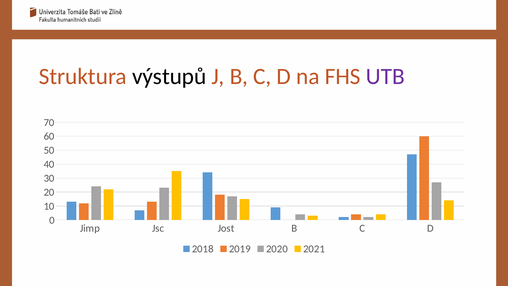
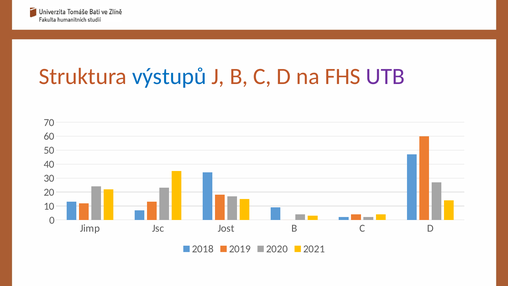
výstupů colour: black -> blue (169, 76)
